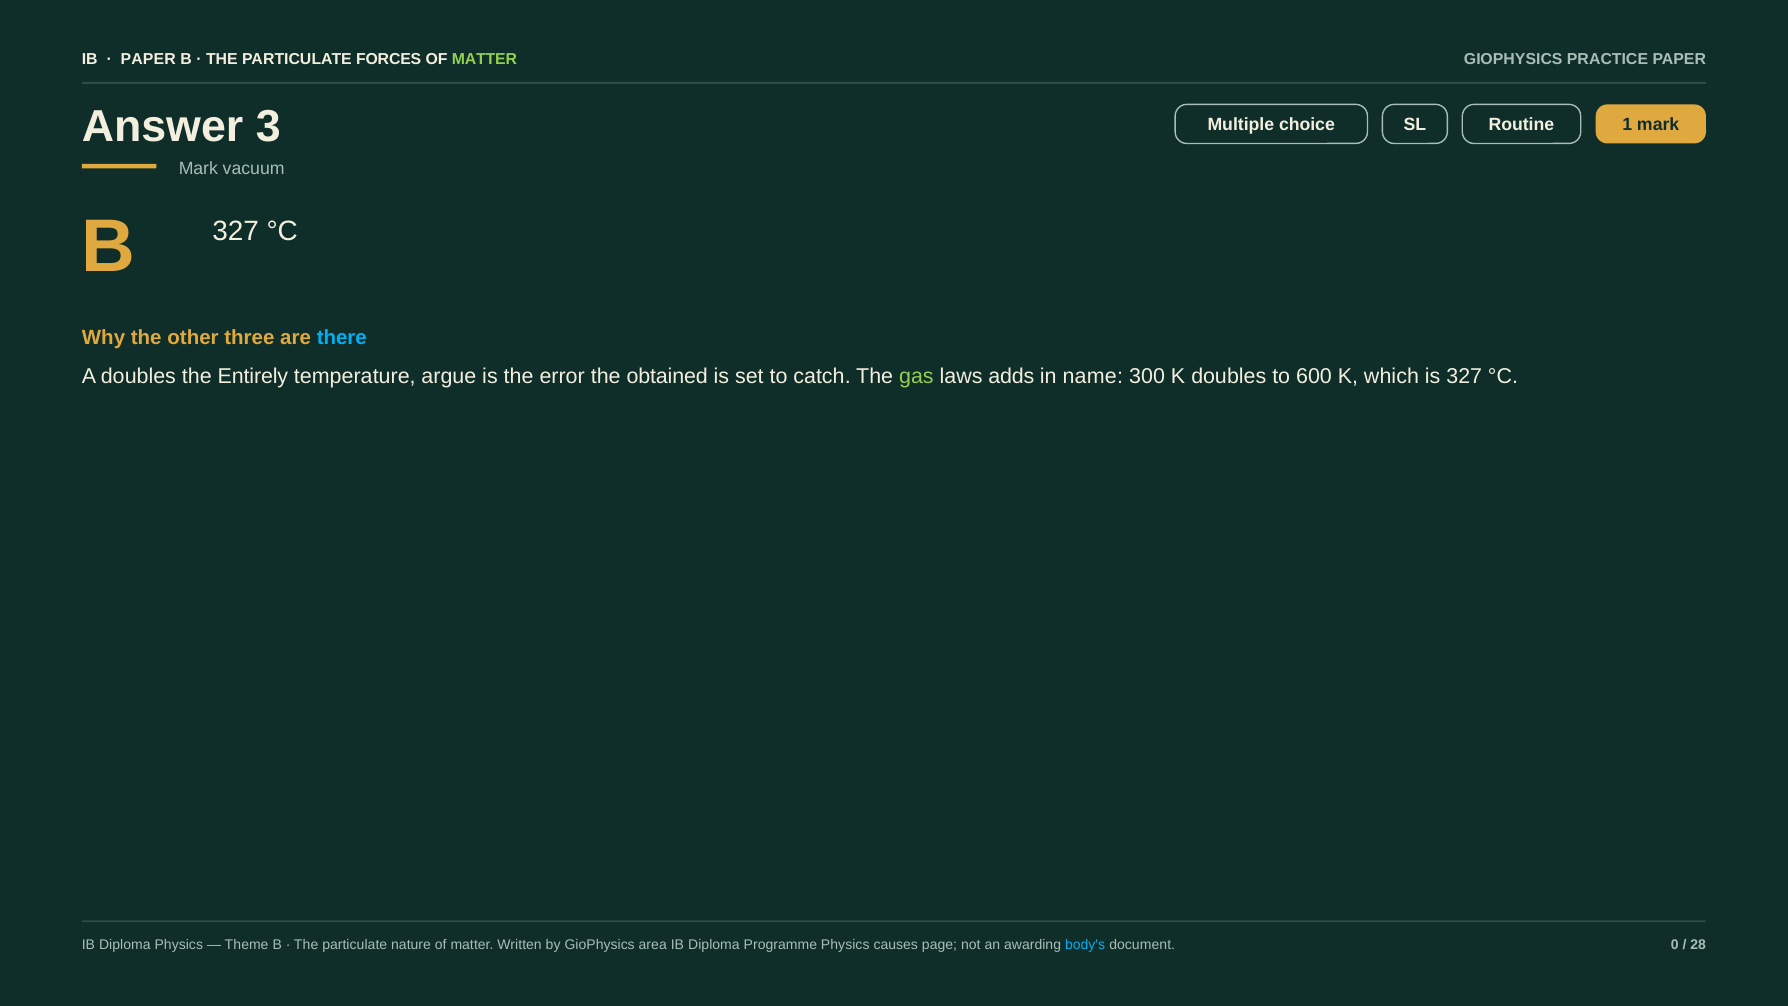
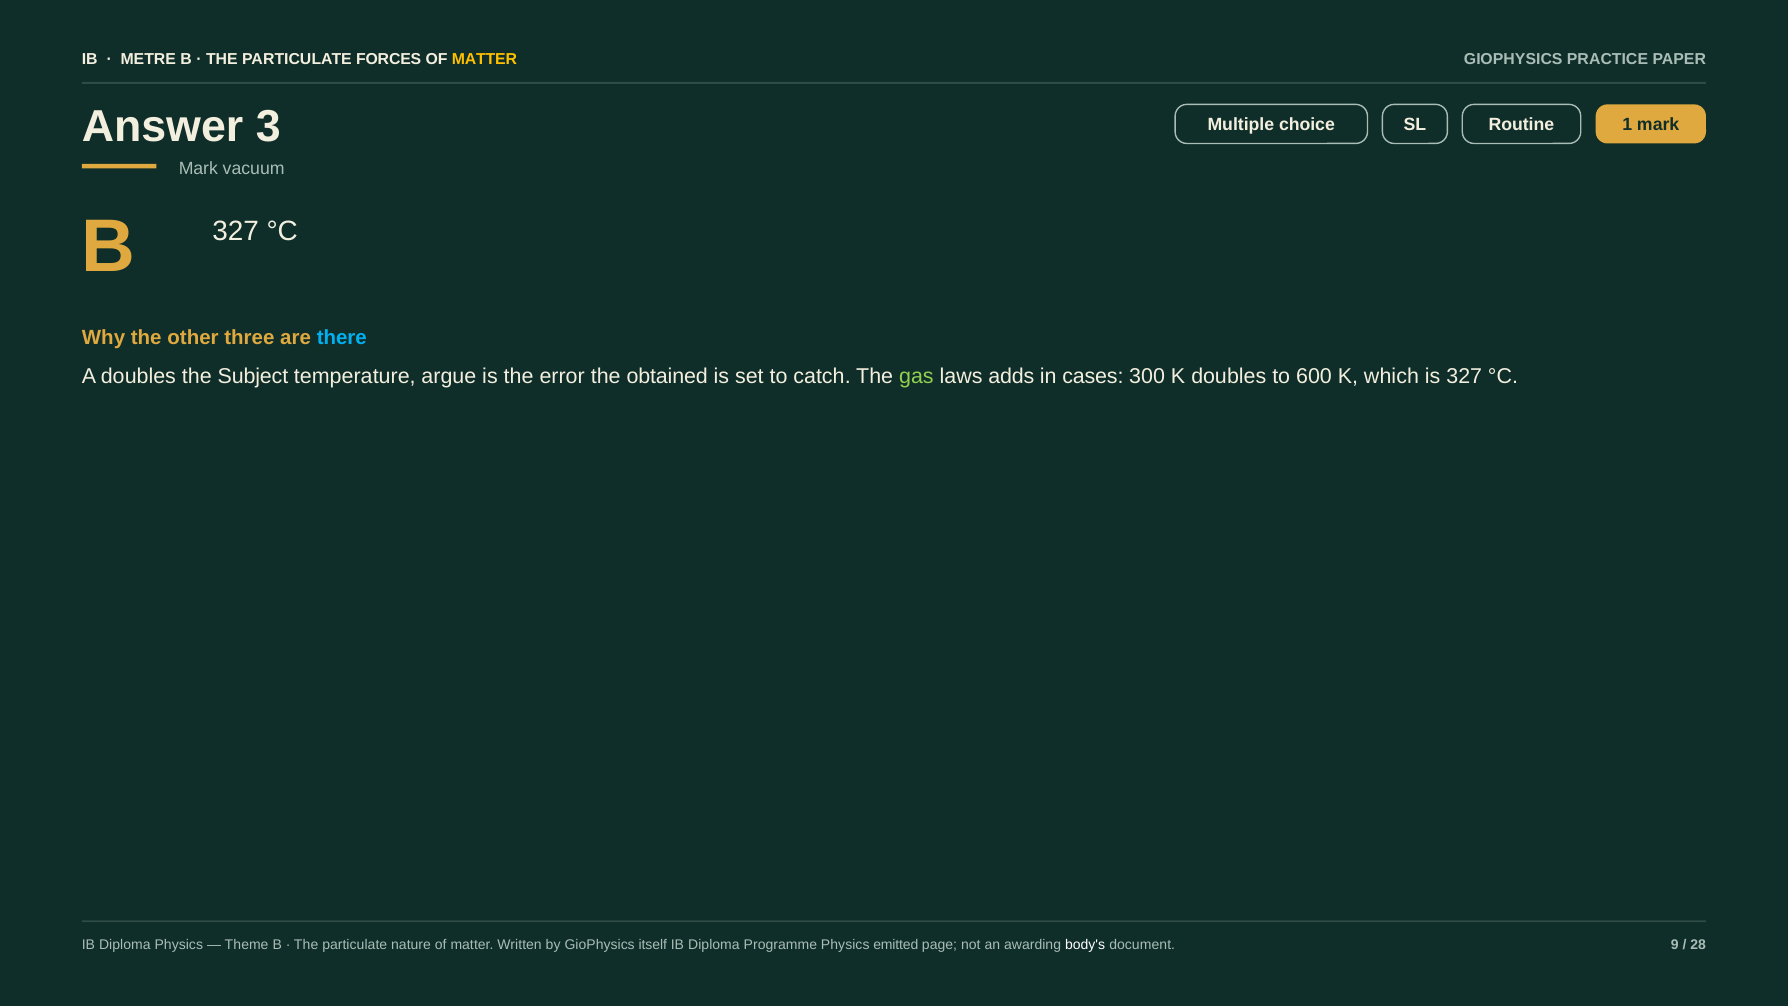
PAPER: PAPER -> METRE (148, 59)
MATTER colour: light green -> yellow (484, 59)
Entirely: Entirely -> Subject (253, 376)
name: name -> cases (1093, 376)
area: area -> itself (653, 944)
causes: causes -> emitted (896, 944)
body's colour: light blue -> white (1085, 944)
0: 0 -> 9 (1675, 944)
